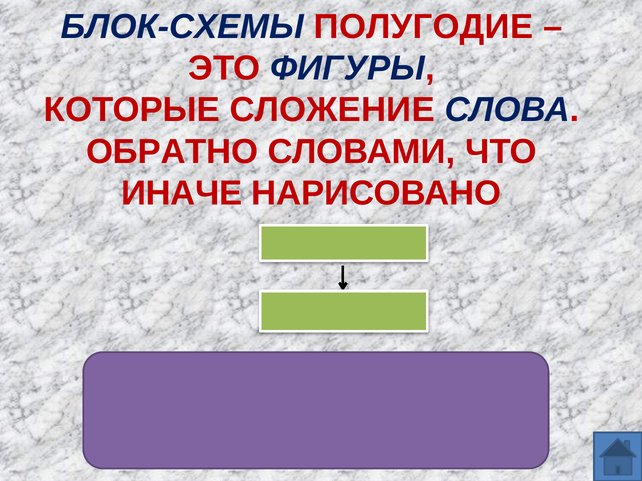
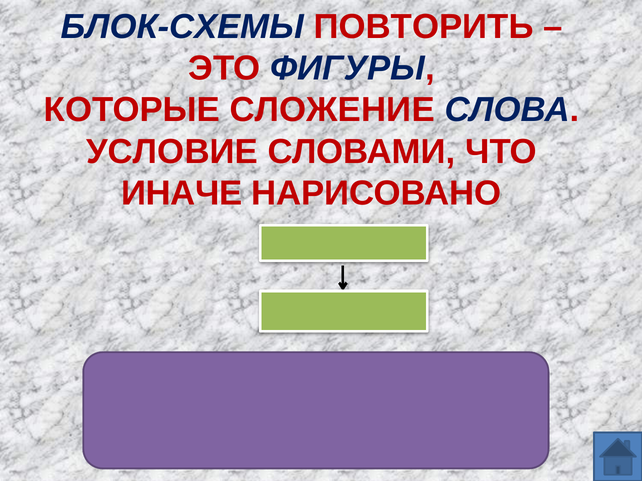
ПОЛУГОДИЕ: ПОЛУГОДИЕ -> ПОВТОРИТЬ (424, 27)
ОБРАТНО: ОБРАТНО -> УСЛОВИЕ (172, 152)
